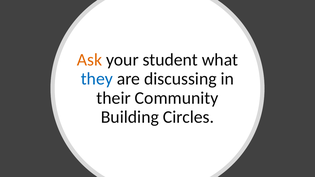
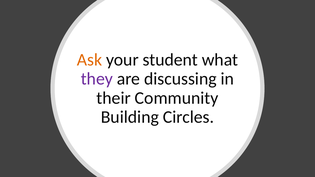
they colour: blue -> purple (97, 79)
